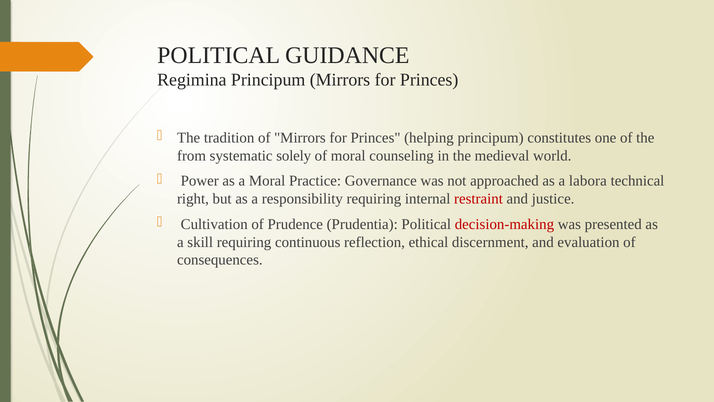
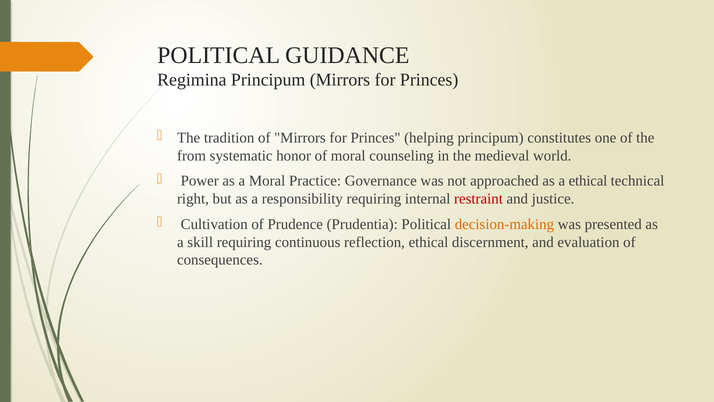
solely: solely -> honor (294, 156)
a labora: labora -> ethical (588, 181)
decision-making colour: red -> orange (504, 224)
